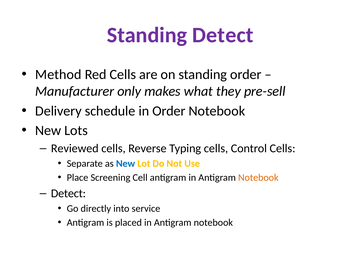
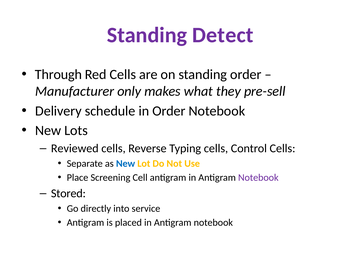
Method: Method -> Through (58, 74)
Notebook colour: orange -> purple (258, 178)
Detect: Detect -> Stored (68, 193)
